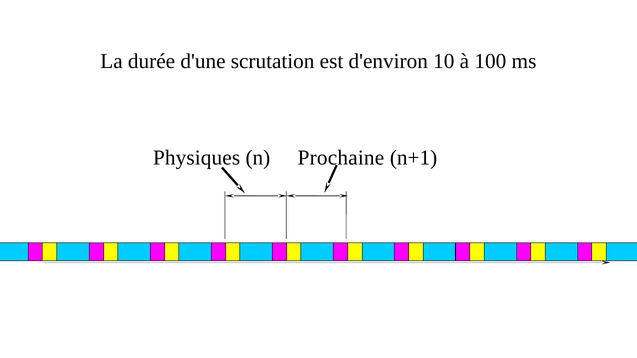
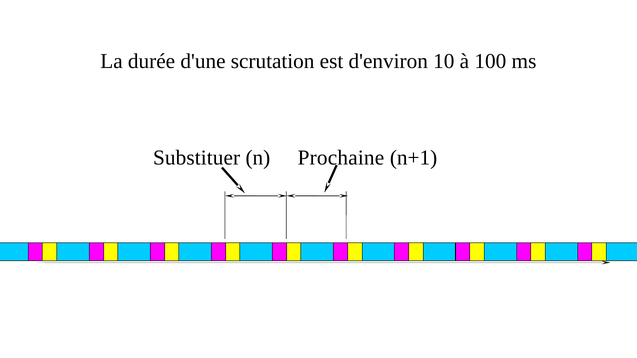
Physiques: Physiques -> Substituer (197, 158)
